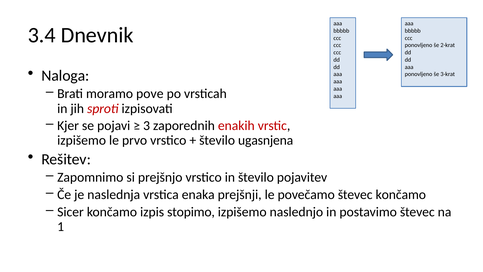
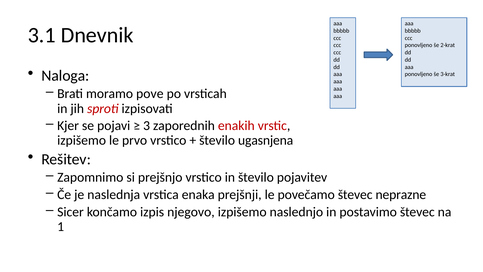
3.4: 3.4 -> 3.1 (42, 35)
števec končamo: končamo -> neprazne (401, 195)
stopimo: stopimo -> njegovo (191, 212)
